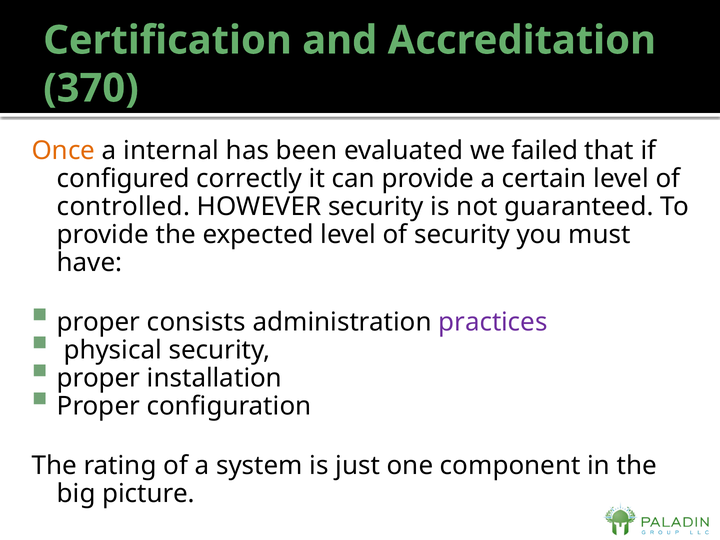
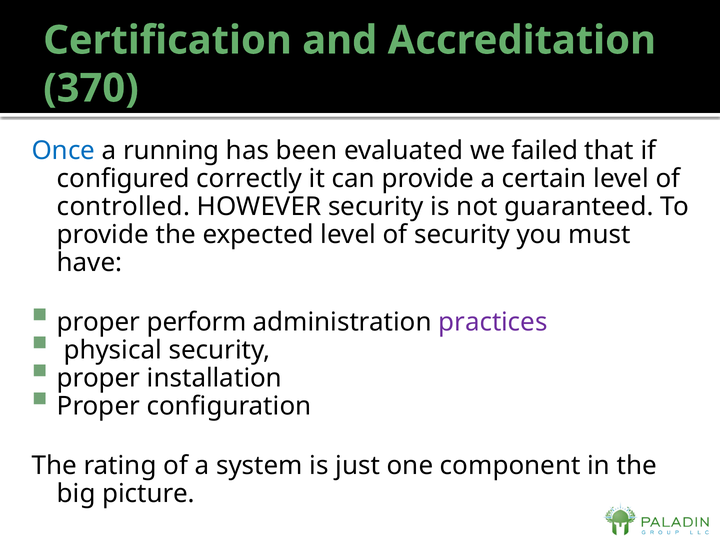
Once colour: orange -> blue (63, 151)
internal: internal -> running (171, 151)
consists: consists -> perform (197, 322)
